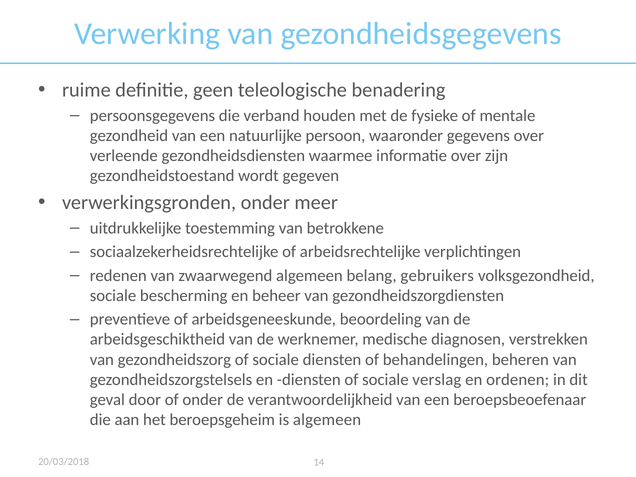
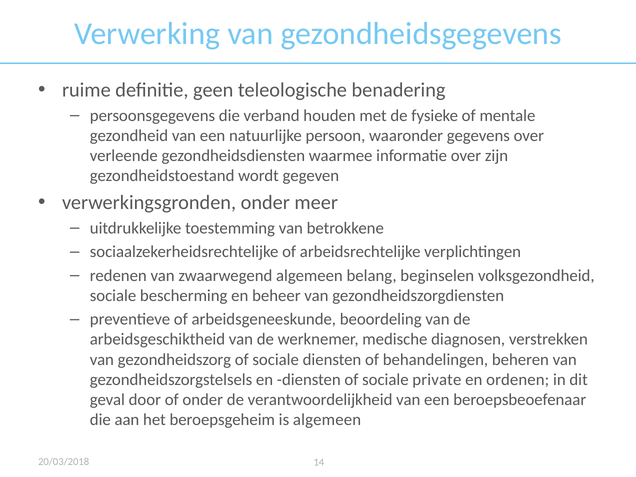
gebruikers: gebruikers -> beginselen (437, 276)
verslag: verslag -> private (437, 380)
